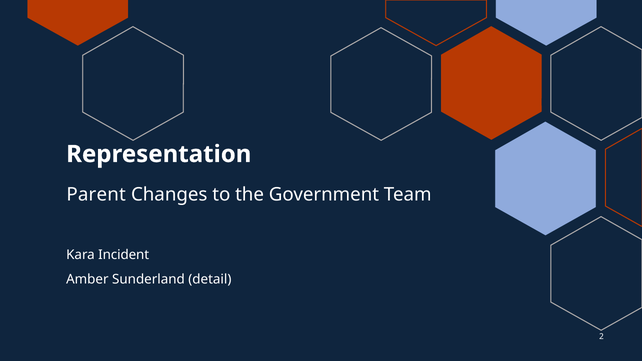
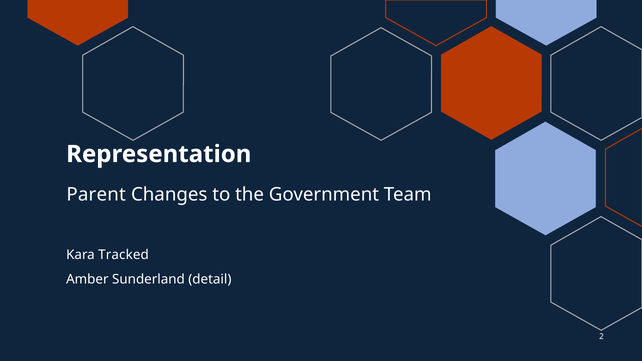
Incident: Incident -> Tracked (124, 255)
